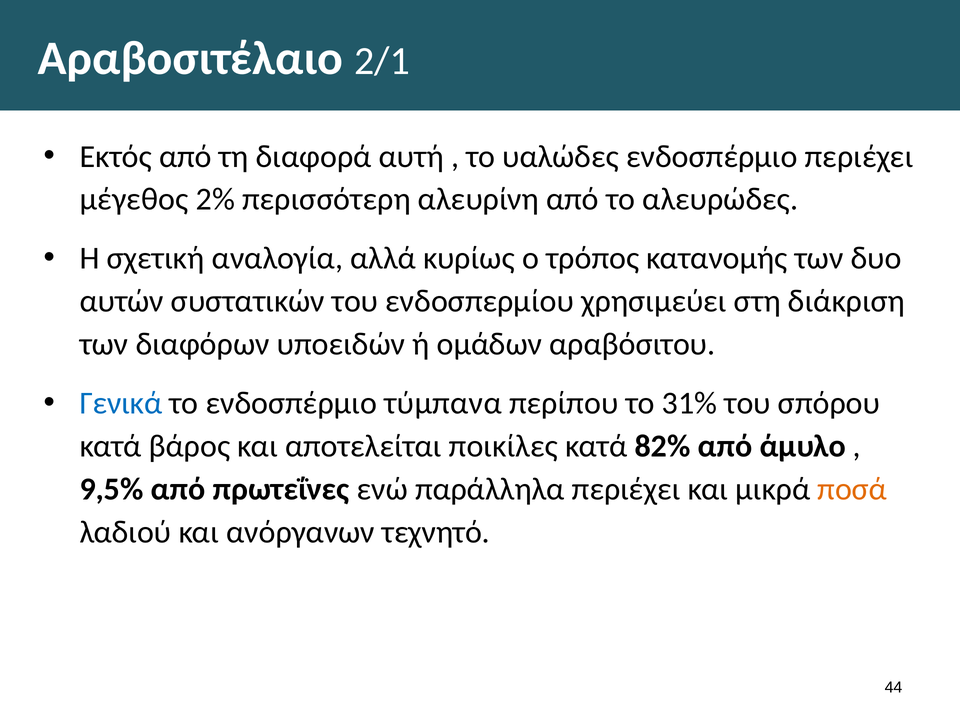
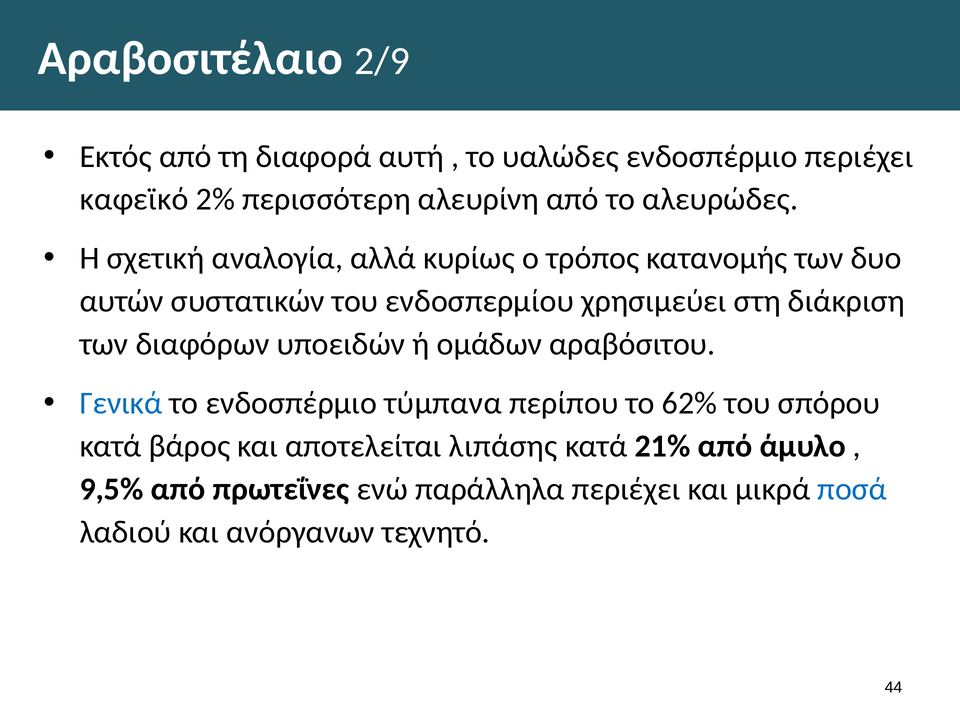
2/1: 2/1 -> 2/9 (382, 61)
μέγεθος: μέγεθος -> καφεϊκό (134, 199)
31%: 31% -> 62% (689, 403)
ποικίλες: ποικίλες -> λιπάσης (503, 446)
82%: 82% -> 21% (663, 446)
ποσά colour: orange -> blue (852, 489)
